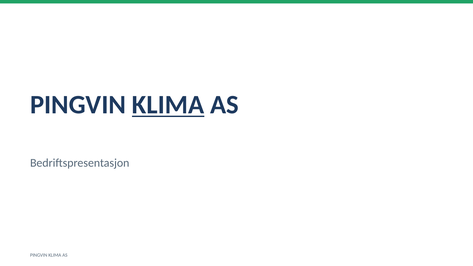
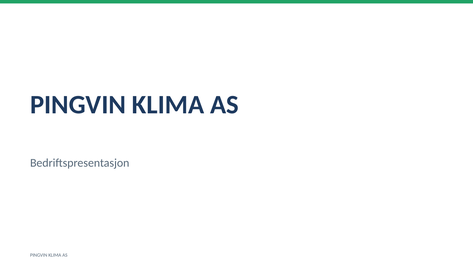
KLIMA underline: present -> none (168, 105)
